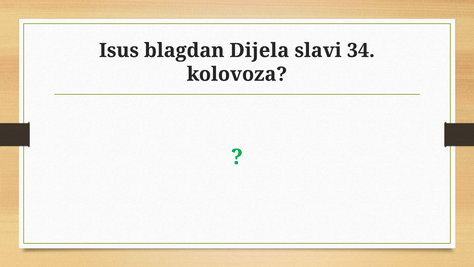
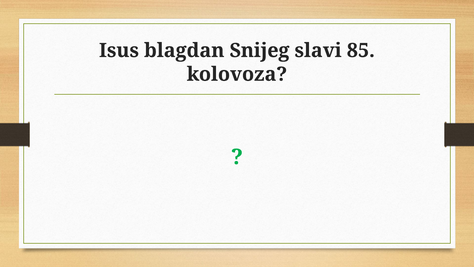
Dijela: Dijela -> Snijeg (260, 50)
34: 34 -> 85 (361, 50)
